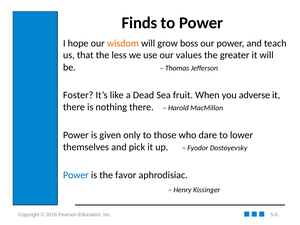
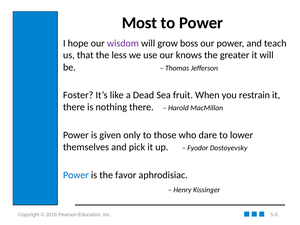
Finds: Finds -> Most (139, 23)
wisdom colour: orange -> purple (123, 43)
values: values -> knows (189, 55)
adverse: adverse -> restrain (254, 95)
